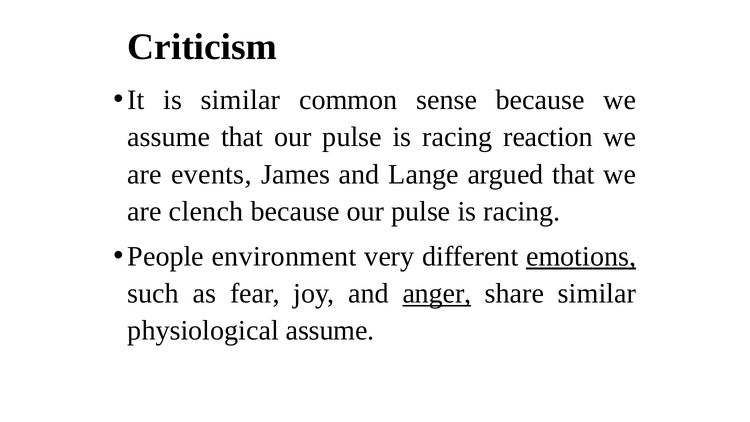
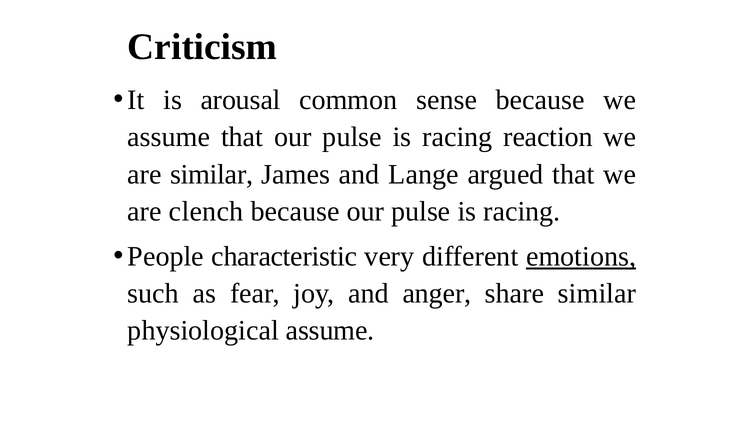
is similar: similar -> arousal (241, 100)
are events: events -> similar (212, 174)
environment: environment -> characteristic (284, 256)
anger underline: present -> none (437, 293)
